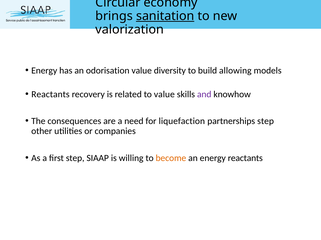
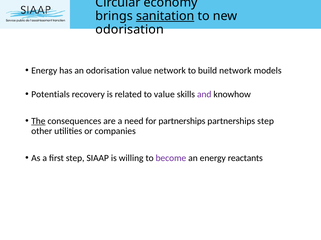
valorization: valorization -> odorisation (130, 30)
value diversity: diversity -> network (170, 71)
build allowing: allowing -> network (235, 71)
Reactants: Reactants -> Potentials (51, 94)
The underline: none -> present (38, 121)
for liquefaction: liquefaction -> partnerships (182, 121)
become colour: orange -> purple (171, 158)
